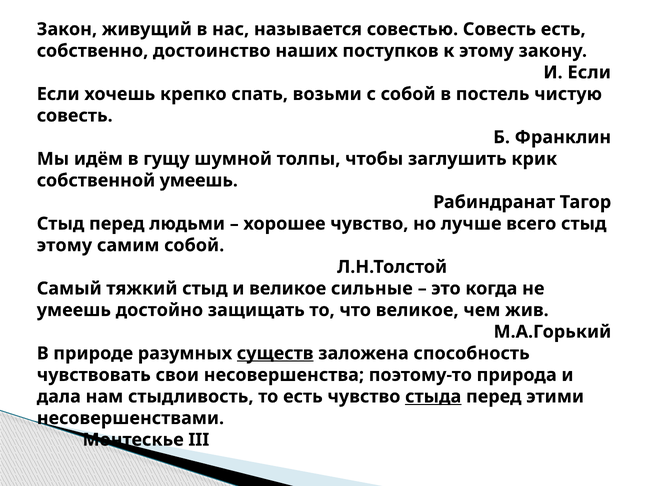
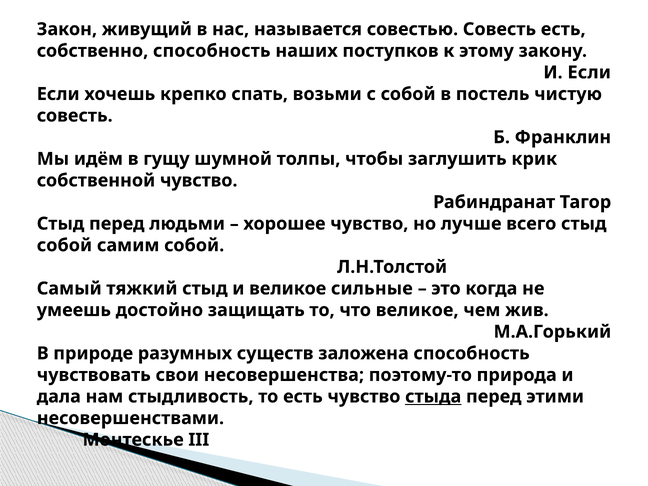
собственно достоинство: достоинство -> способность (212, 51)
собственной умеешь: умеешь -> чувство (199, 180)
этому: этому -> собой (64, 245)
существ underline: present -> none (275, 353)
